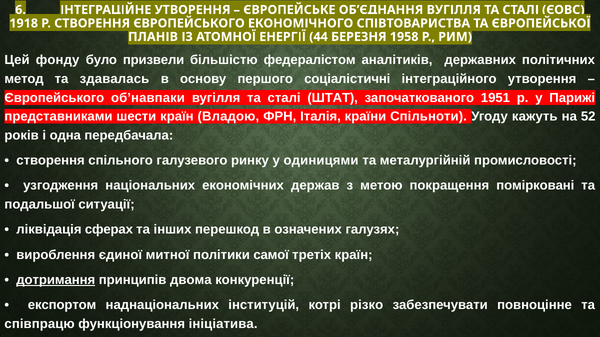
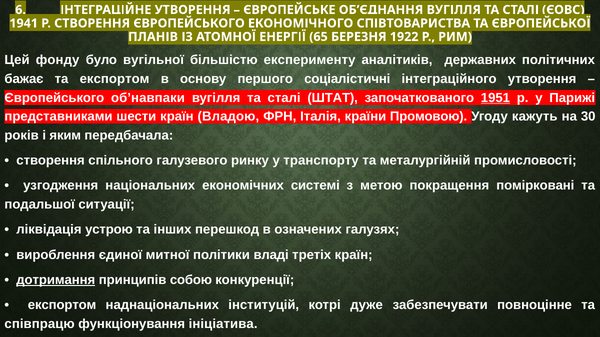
1918: 1918 -> 1941 (24, 23)
44: 44 -> 65 (318, 37)
1958: 1958 -> 1922 (404, 37)
призвели: призвели -> вугільної (154, 60)
федералістом: федералістом -> експерименту (310, 60)
метод: метод -> бажає (24, 79)
та здавалась: здавалась -> експортом (115, 79)
1951 underline: none -> present (495, 98)
Спільноти: Спільноти -> Промовою (429, 117)
52: 52 -> 30 (588, 117)
одна: одна -> яким (65, 136)
одиницями: одиницями -> транспорту (321, 161)
держав: держав -> системі (315, 186)
сферах: сферах -> устрою (109, 230)
самої: самої -> владі (271, 255)
двома: двома -> собою (191, 280)
різко: різко -> дуже (367, 305)
